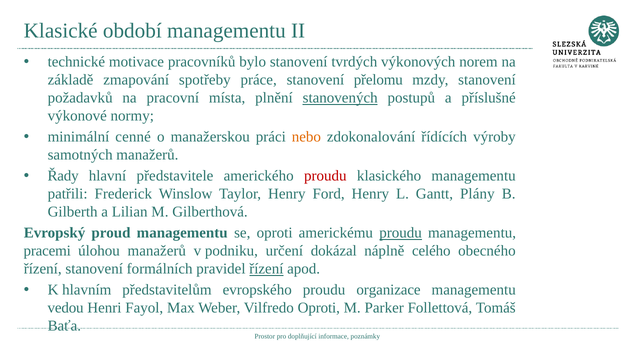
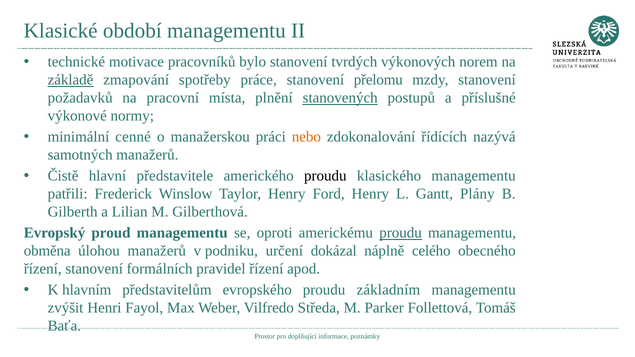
základě underline: none -> present (70, 80)
výroby: výroby -> nazývá (494, 137)
Řady: Řady -> Čistě (63, 176)
proudu colour: red -> black (325, 176)
pracemi: pracemi -> obměna (47, 251)
řízení underline: present -> none (266, 269)
organizace: organizace -> základním (388, 290)
vedou: vedou -> zvýšit (66, 308)
Vilfredo Oproti: Oproti -> Středa (319, 308)
